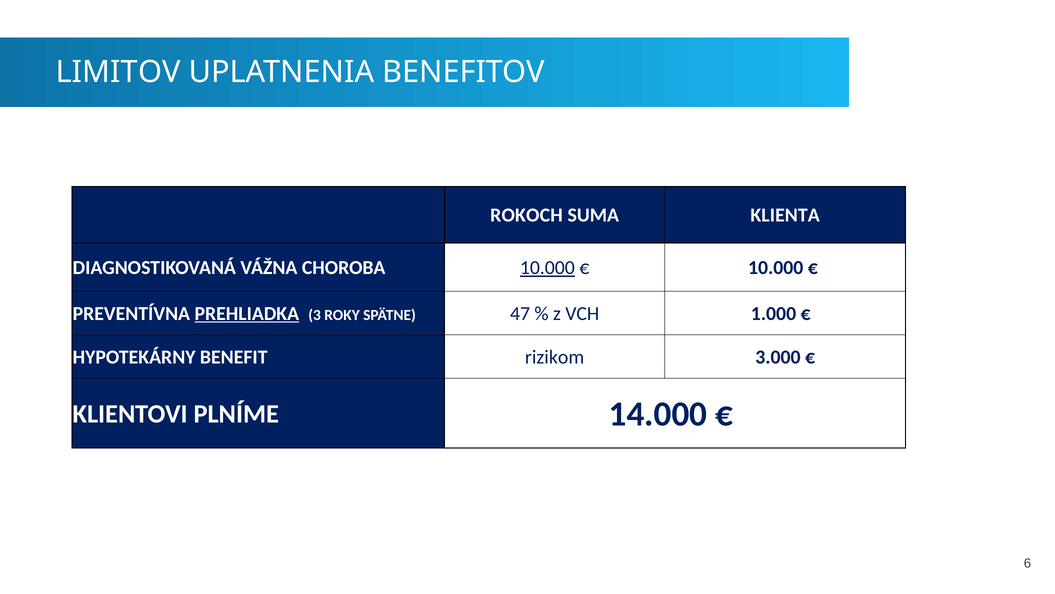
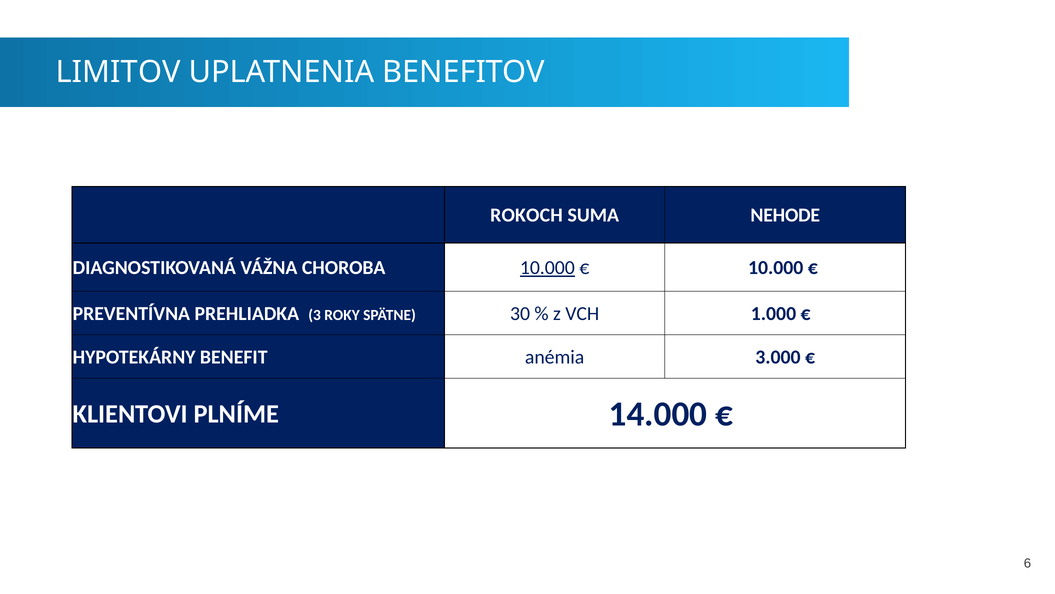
KLIENTA: KLIENTA -> NEHODE (785, 215)
PREHLIADKA underline: present -> none (247, 313)
47: 47 -> 30 (520, 313)
rizikom: rizikom -> anémia (555, 357)
